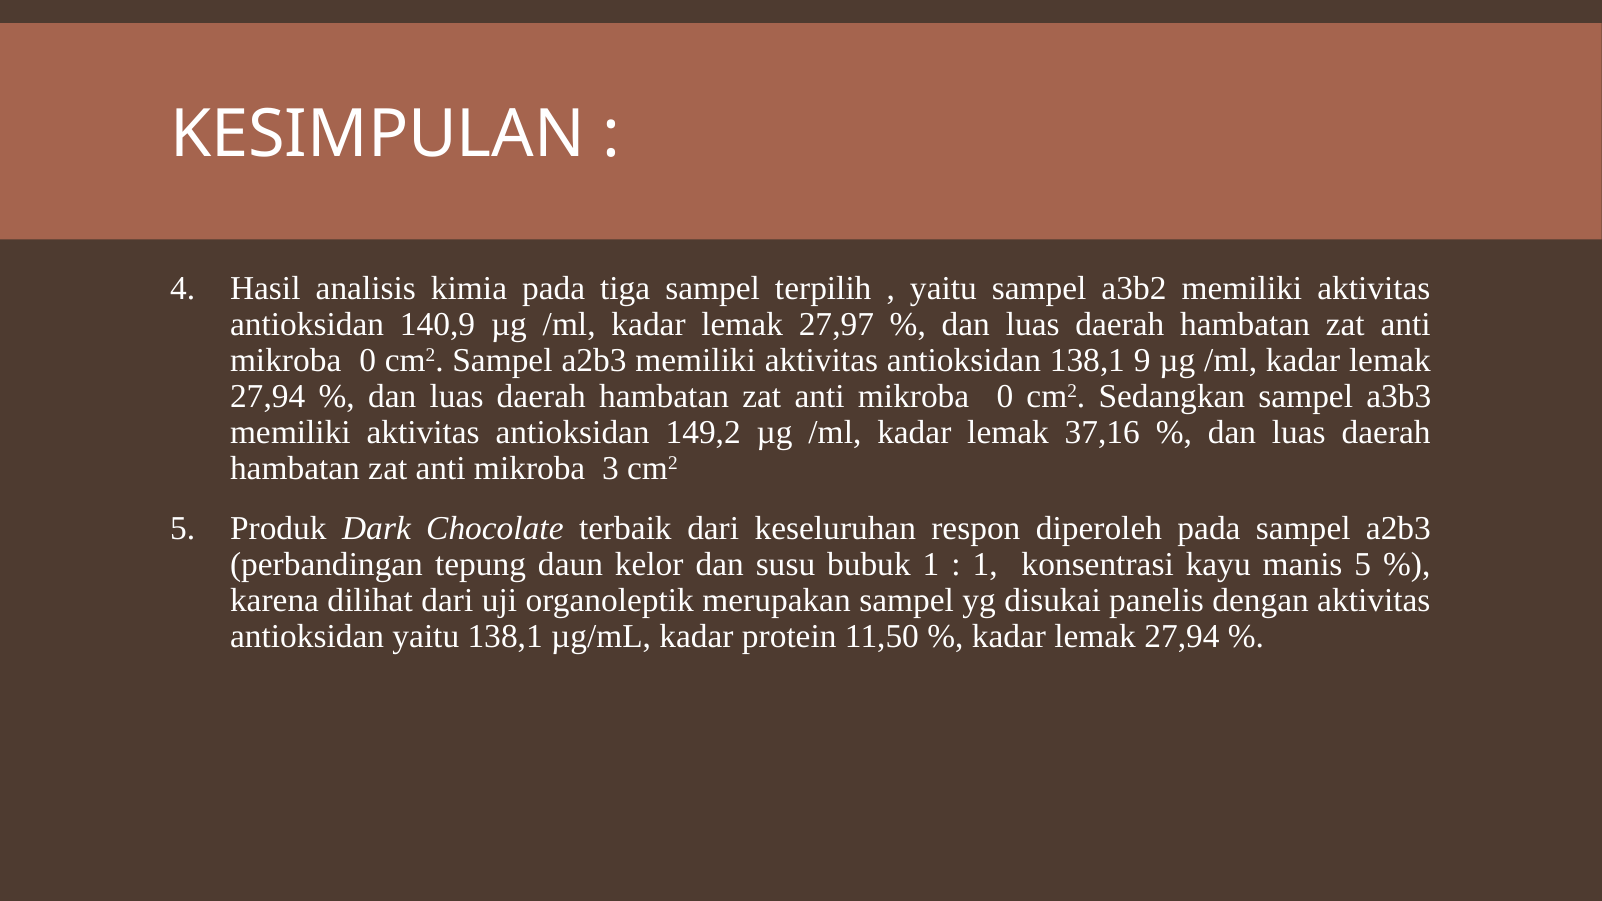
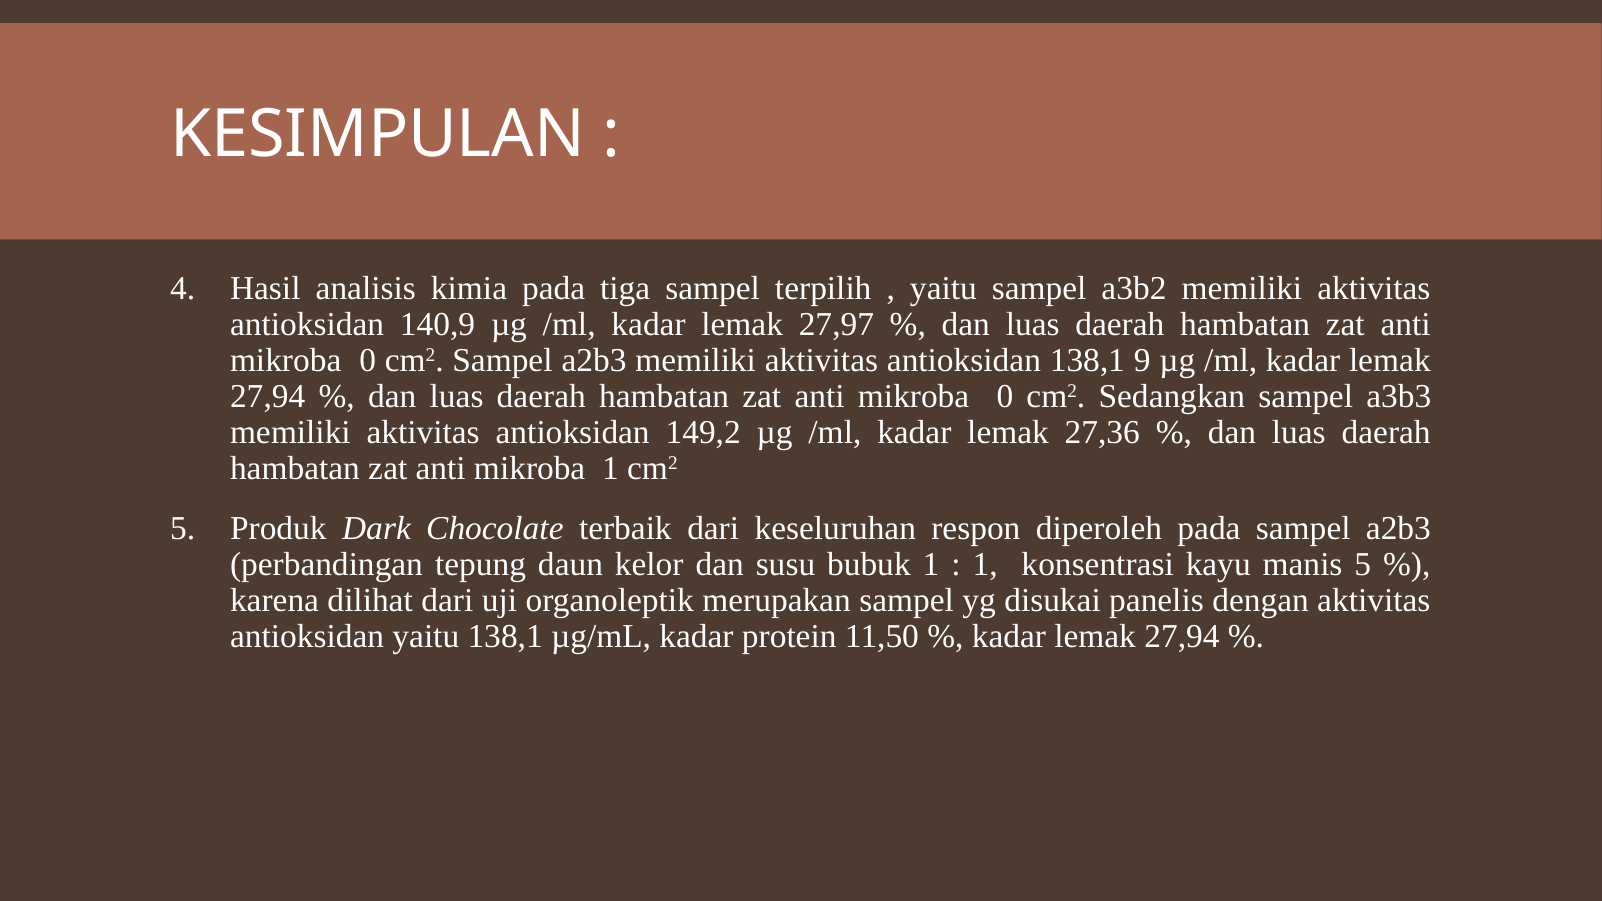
37,16: 37,16 -> 27,36 (1102, 433)
mikroba 3: 3 -> 1 (611, 469)
